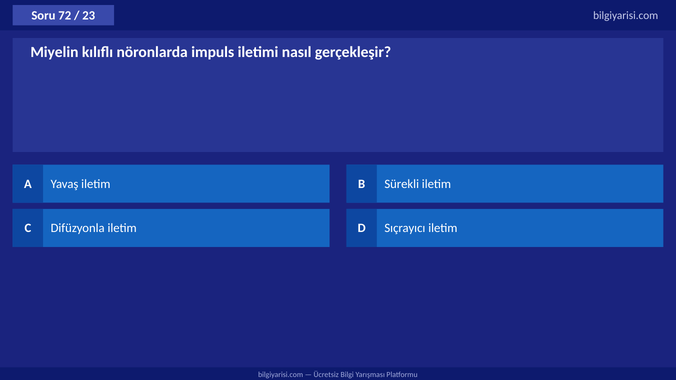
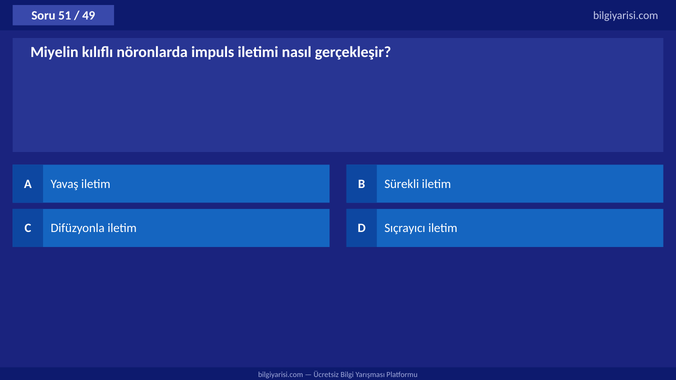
72: 72 -> 51 (65, 15)
23: 23 -> 49 (89, 15)
